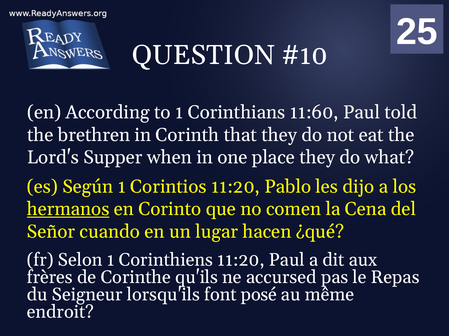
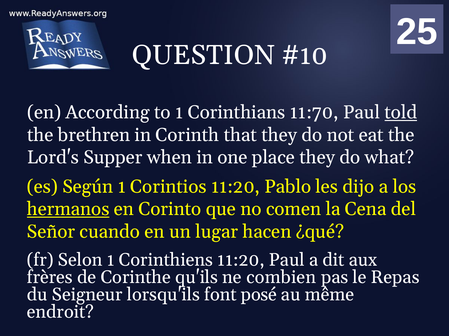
11:60: 11:60 -> 11:70 (314, 113)
told underline: none -> present (401, 113)
accursed: accursed -> combien (281, 278)
